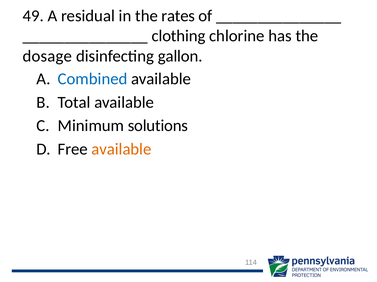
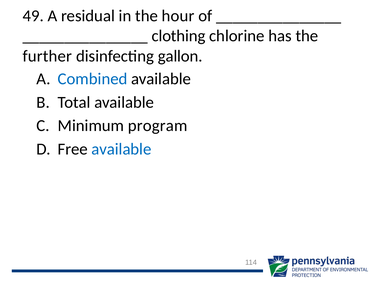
rates: rates -> hour (178, 16)
dosage: dosage -> further (47, 56)
solutions: solutions -> program (158, 126)
available colour: orange -> blue (121, 149)
